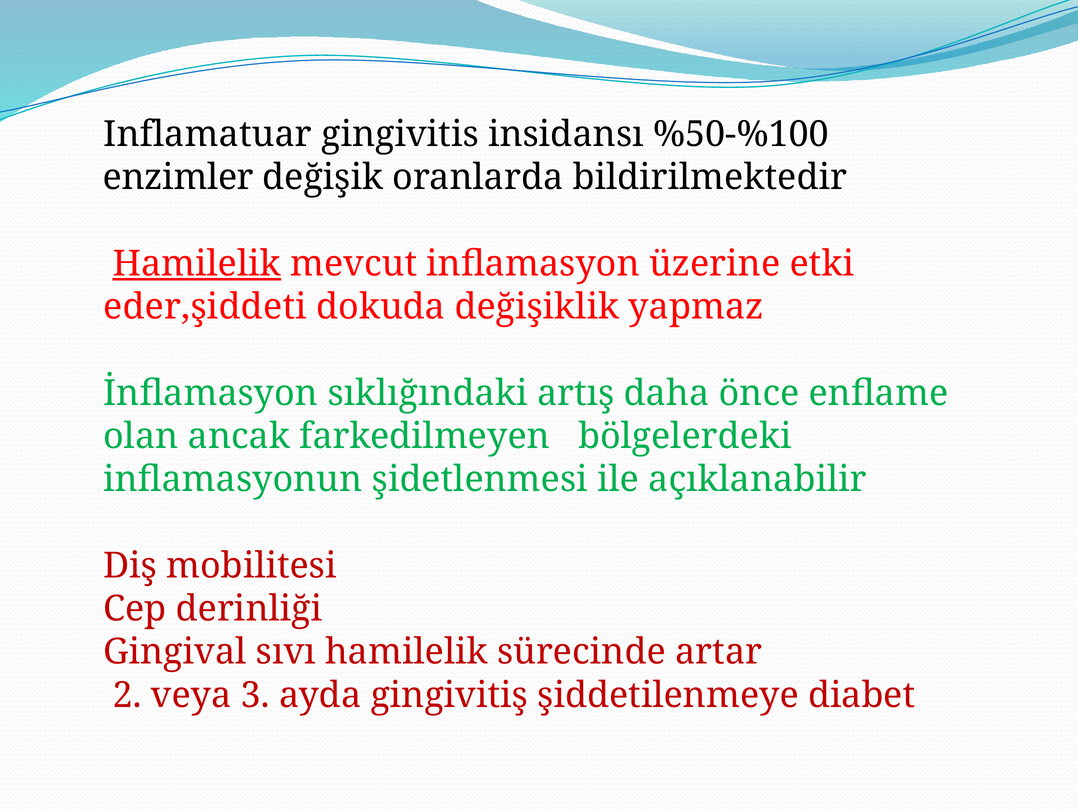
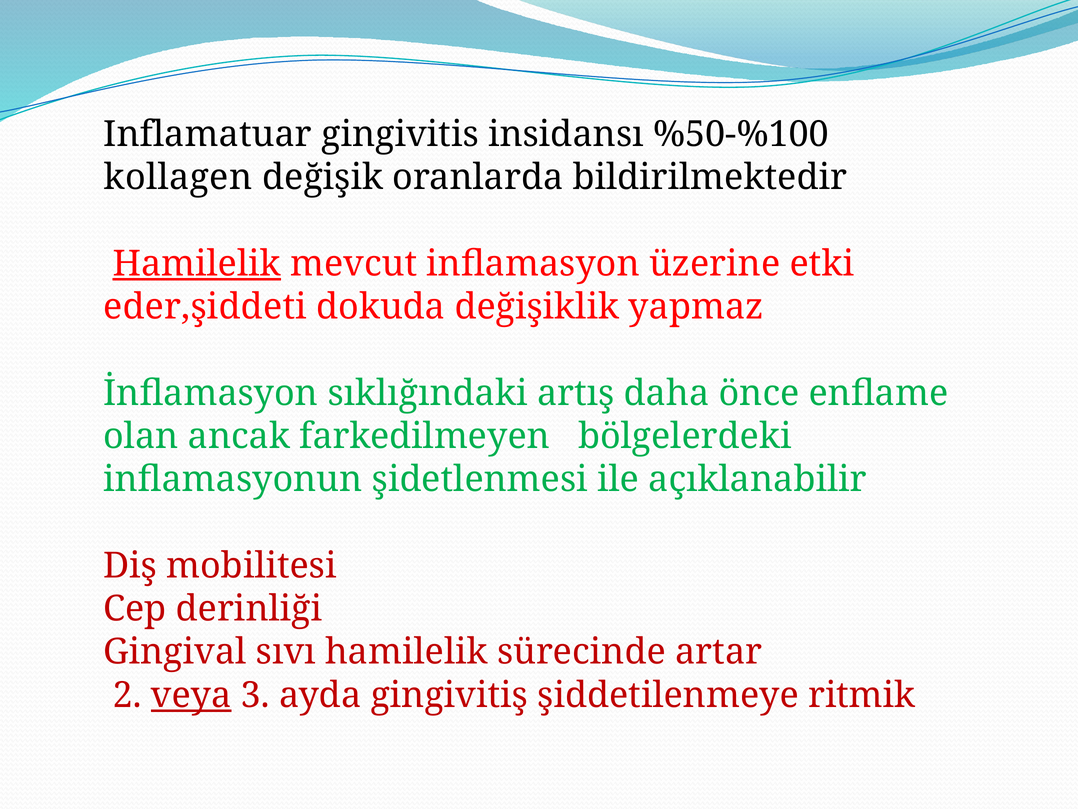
enzimler: enzimler -> kollagen (178, 177)
veya underline: none -> present (191, 695)
diabet: diabet -> ritmik (862, 695)
